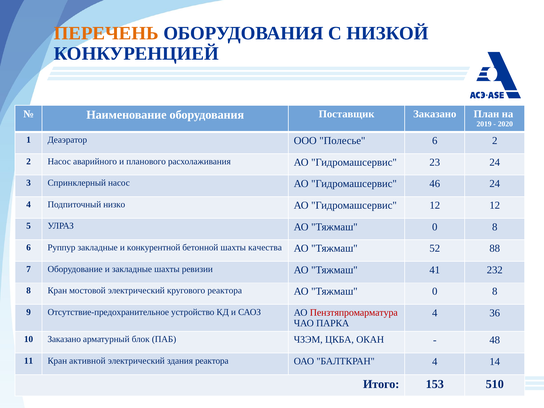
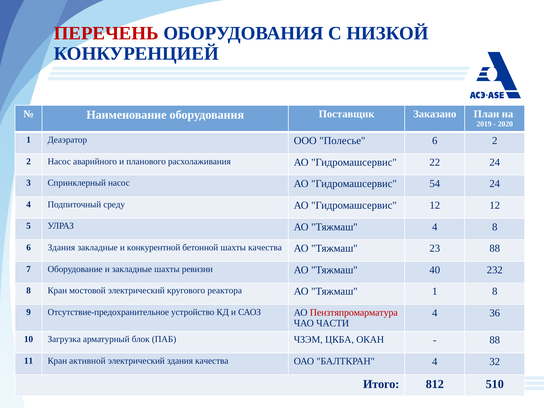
ПЕРЕЧЕНЬ colour: orange -> red (106, 33)
23: 23 -> 22 (435, 162)
46: 46 -> 54 (435, 184)
низко: низко -> среду (114, 204)
УЛРАЗ АО Тяжмаш 0: 0 -> 4 (435, 227)
6 Руппур: Руппур -> Здания (61, 248)
52: 52 -> 23 (435, 248)
41: 41 -> 40 (435, 270)
0: 0 -> 1 (435, 291)
ПАРКА: ПАРКА -> ЧАСТИ (333, 323)
10 Заказано: Заказано -> Загрузка (64, 339)
48: 48 -> 88 (495, 340)
здания реактора: реактора -> качества (212, 361)
14: 14 -> 32 (495, 362)
153: 153 -> 812 (435, 384)
